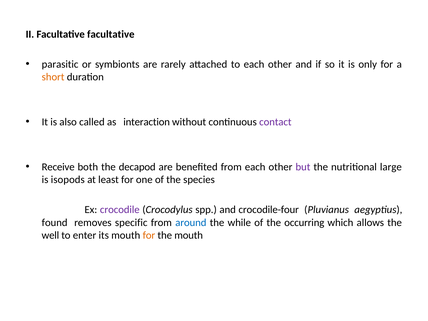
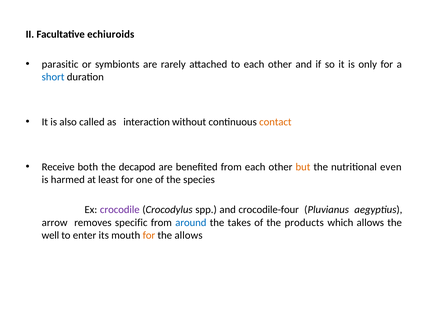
Facultative facultative: facultative -> echiuroids (111, 34)
short colour: orange -> blue (53, 77)
contact colour: purple -> orange (275, 122)
but colour: purple -> orange (303, 167)
large: large -> even (391, 167)
isopods: isopods -> harmed (68, 180)
found: found -> arrow (55, 223)
while: while -> takes (239, 223)
occurring: occurring -> products (304, 223)
the mouth: mouth -> allows (189, 235)
